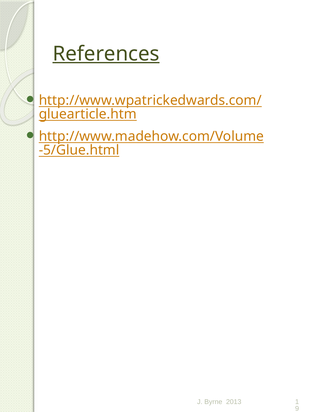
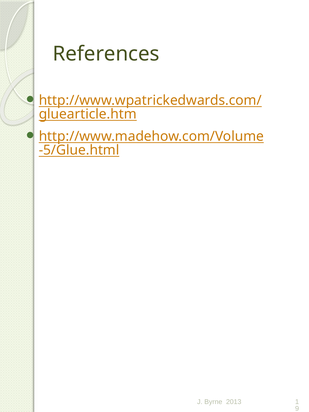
References underline: present -> none (106, 54)
